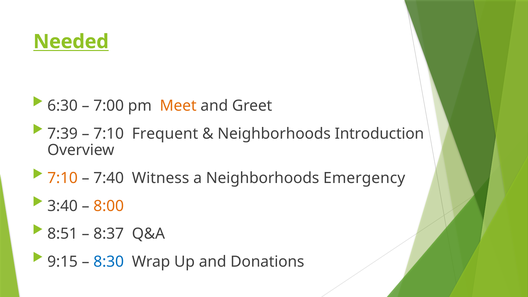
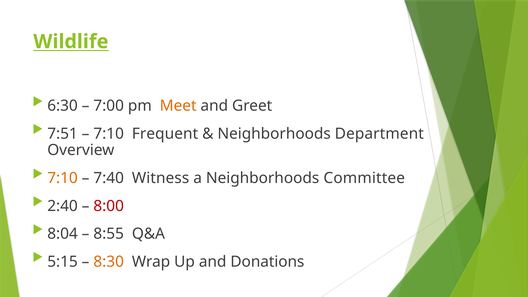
Needed: Needed -> Wildlife (71, 42)
7:39: 7:39 -> 7:51 (63, 134)
Introduction: Introduction -> Department (379, 134)
Emergency: Emergency -> Committee (364, 178)
3:40: 3:40 -> 2:40 (63, 206)
8:00 colour: orange -> red (109, 206)
8:51: 8:51 -> 8:04 (63, 234)
8:37: 8:37 -> 8:55 (109, 234)
9:15: 9:15 -> 5:15 (63, 262)
8:30 colour: blue -> orange (109, 262)
